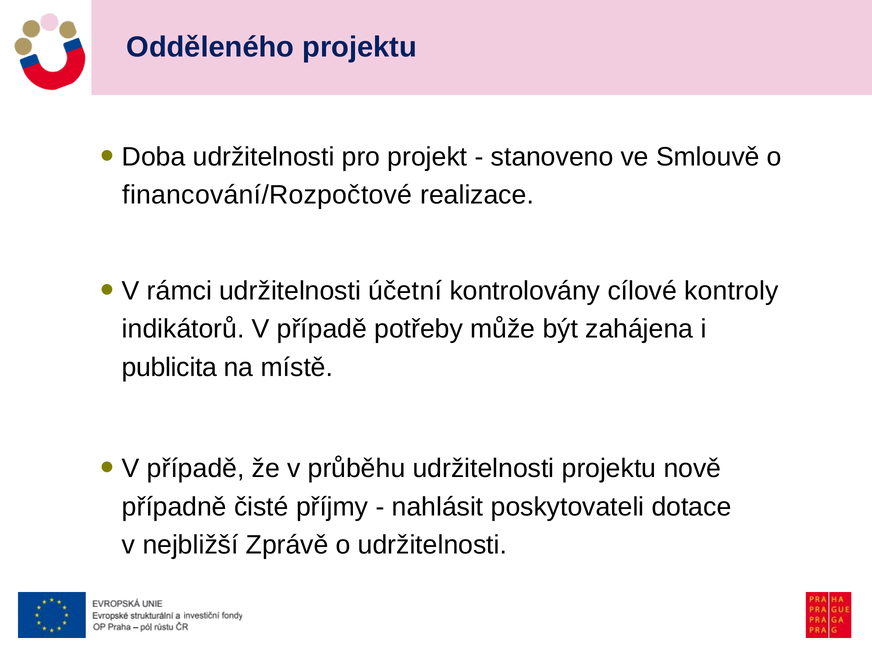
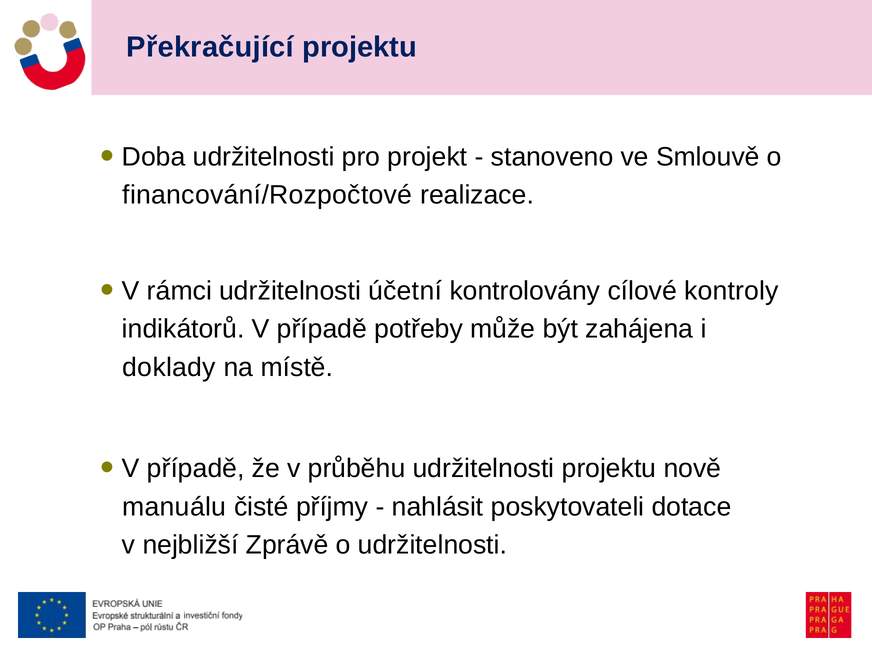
Odděleného: Odděleného -> Překračující (210, 47)
publicita: publicita -> doklady (169, 367)
případně: případně -> manuálu (174, 507)
